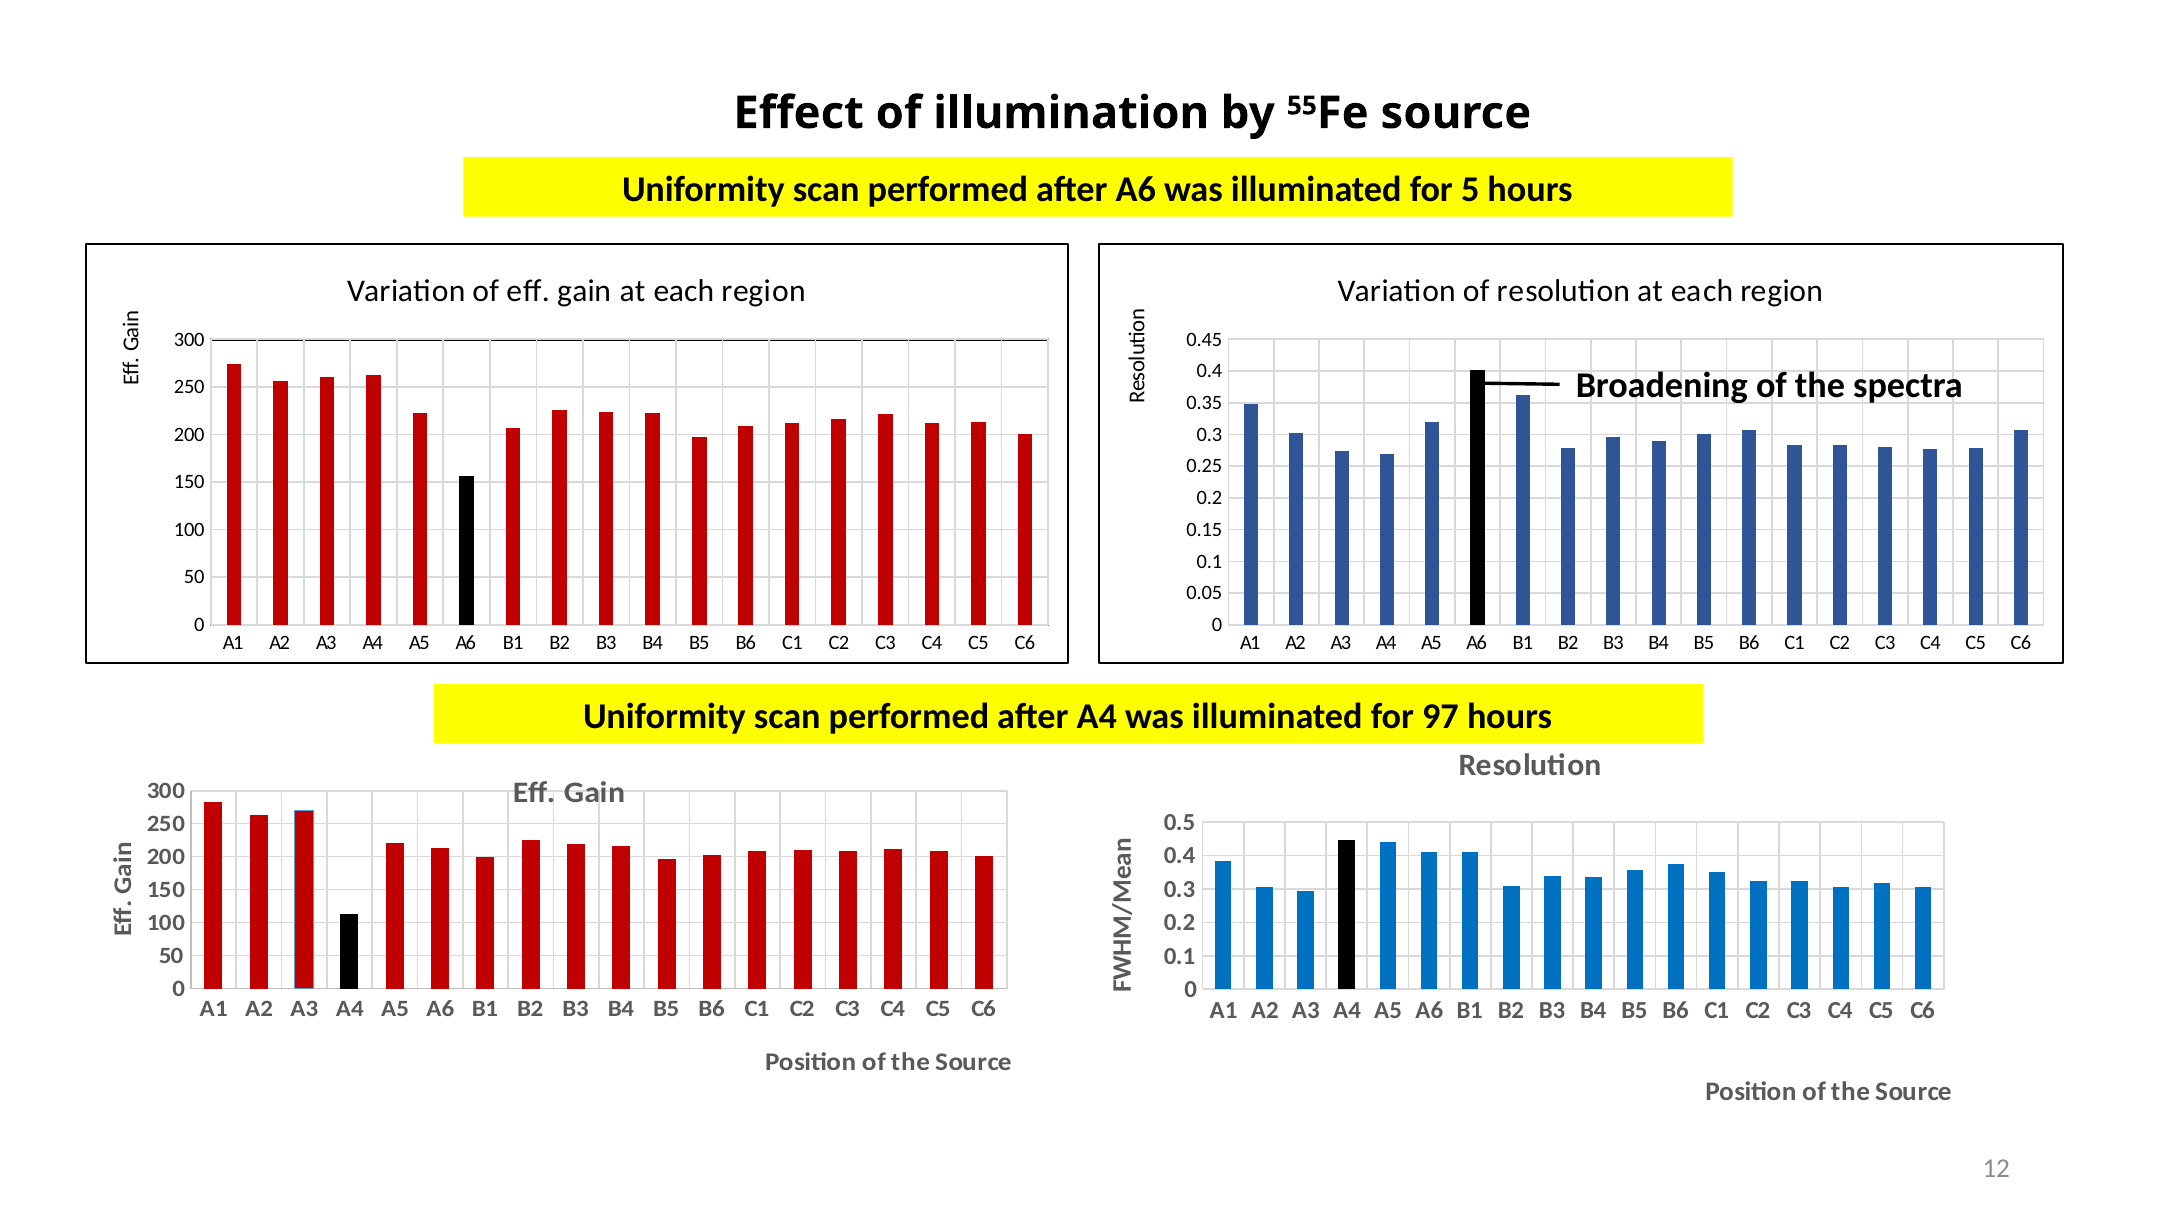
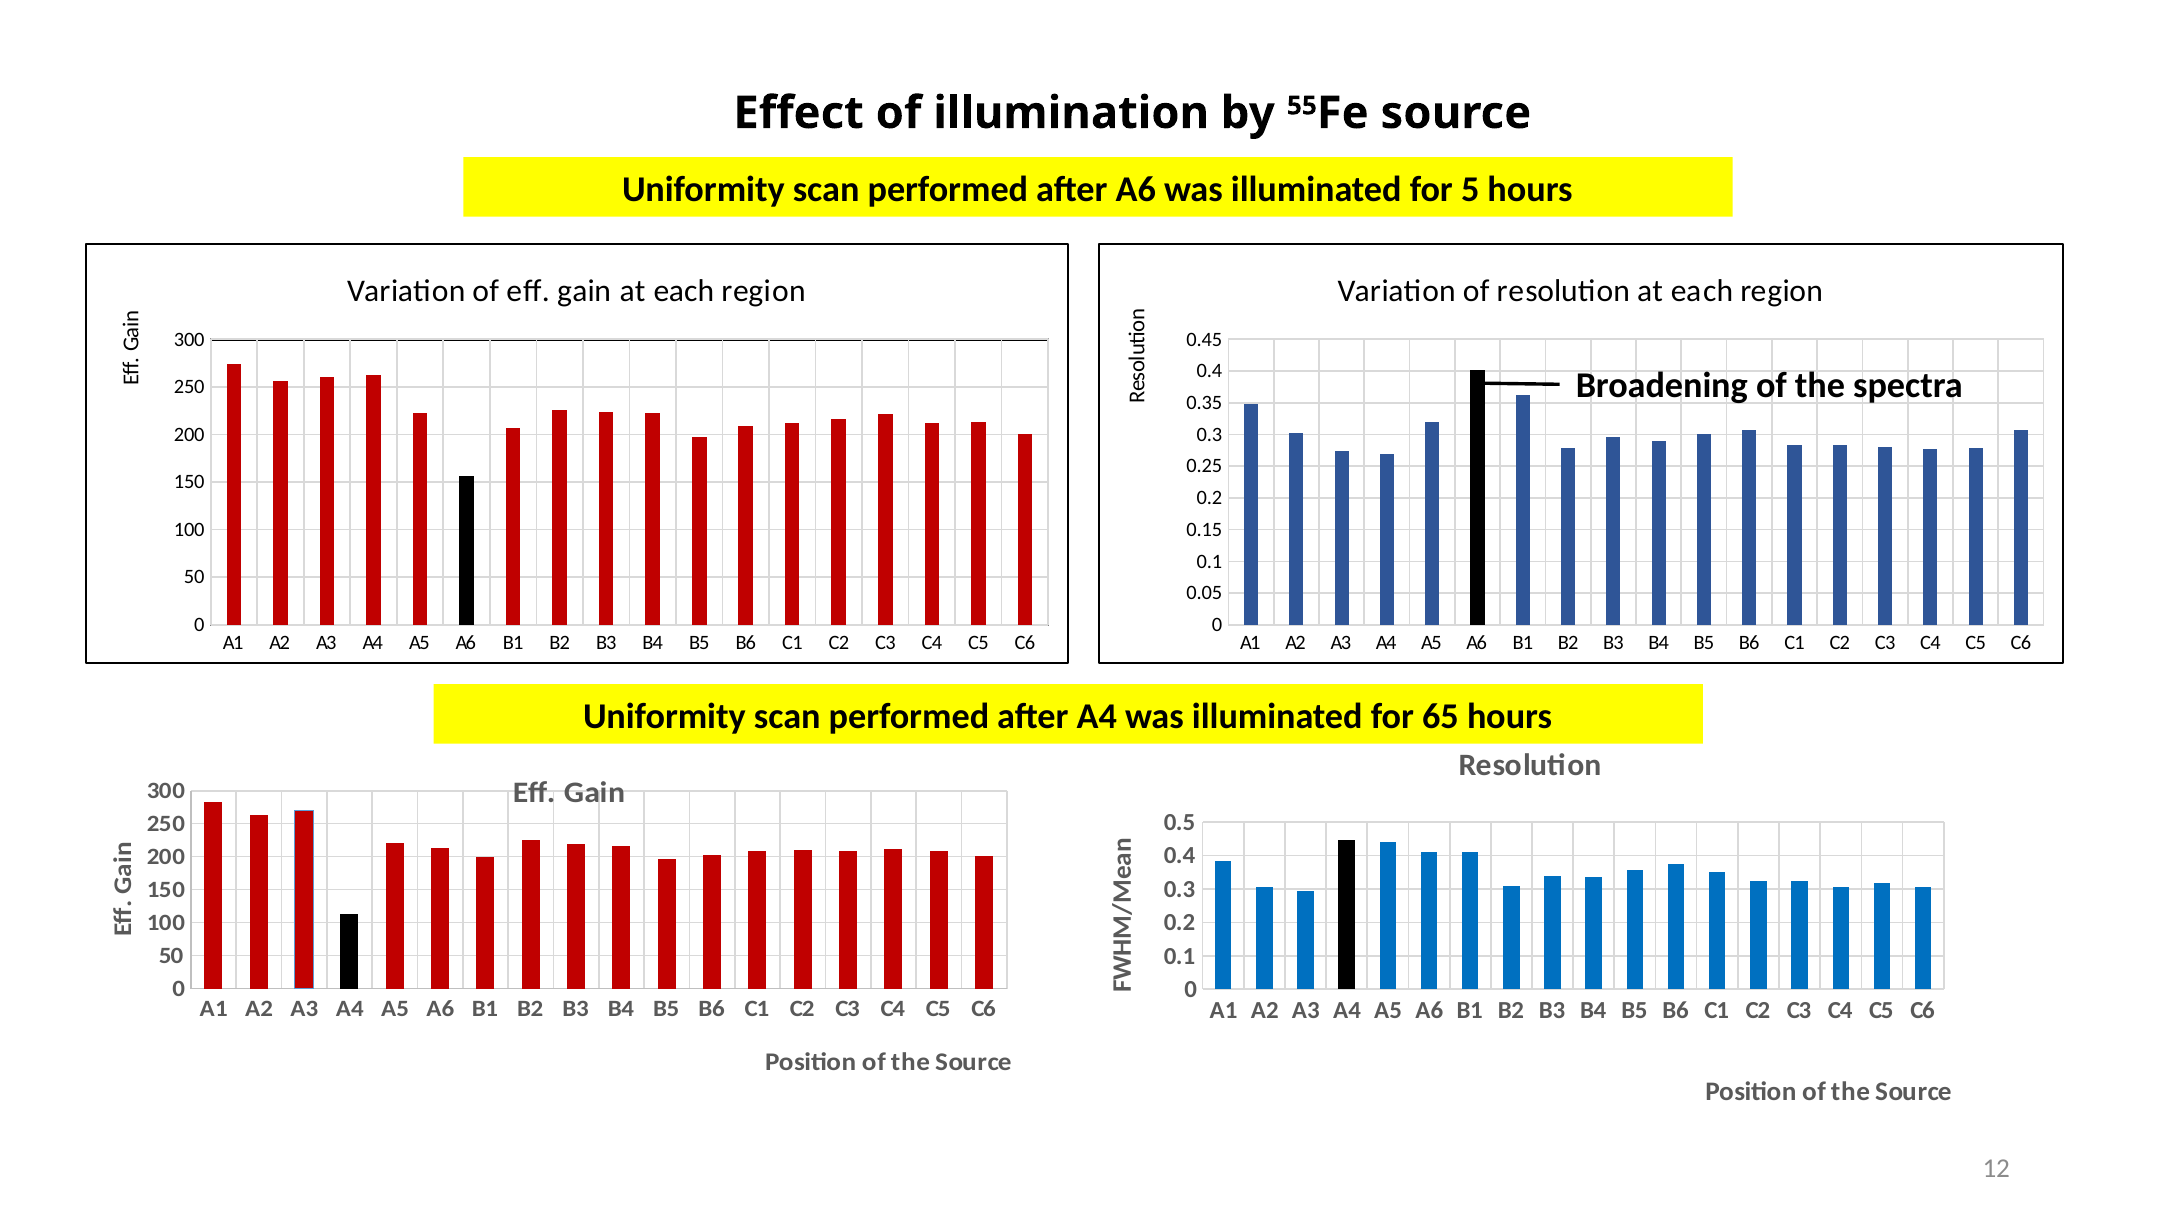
97: 97 -> 65 (1440, 716)
